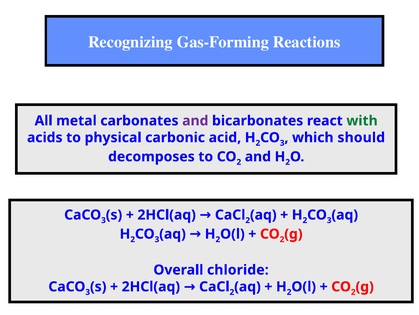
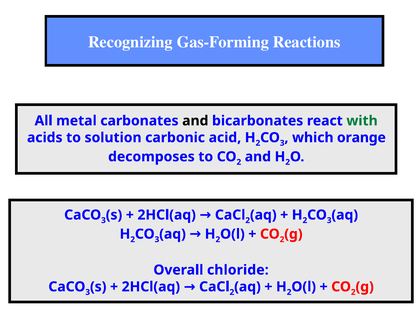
and colour: purple -> black (195, 120)
physical: physical -> solution (113, 137)
should: should -> orange (361, 137)
